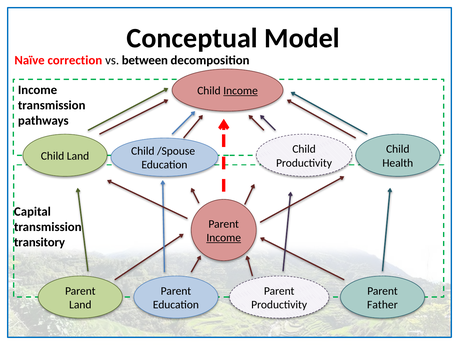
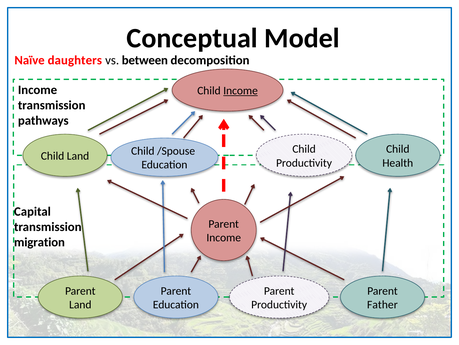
correction: correction -> daughters (75, 60)
Income underline: present -> none (224, 237)
transitory: transitory -> migration (39, 242)
